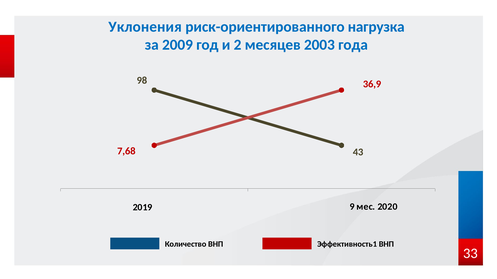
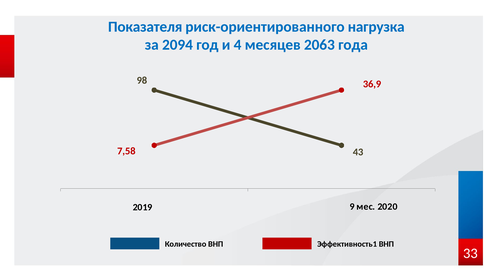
Уклонения: Уклонения -> Показателя (145, 27)
2009: 2009 -> 2094 (177, 45)
2: 2 -> 4 (238, 45)
2003: 2003 -> 2063 (319, 45)
7,68: 7,68 -> 7,58 (126, 151)
